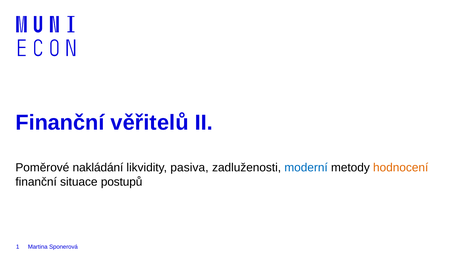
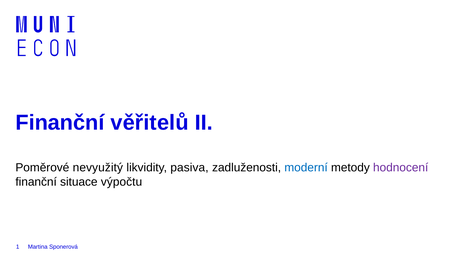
nakládání: nakládání -> nevyužitý (98, 168)
hodnocení colour: orange -> purple (401, 168)
postupů: postupů -> výpočtu (122, 182)
